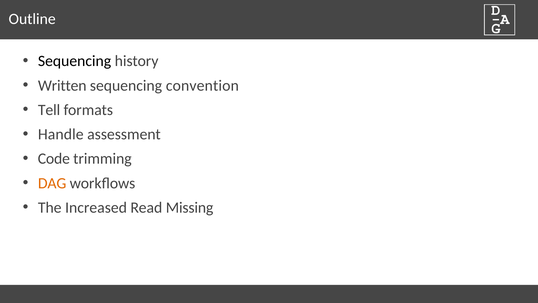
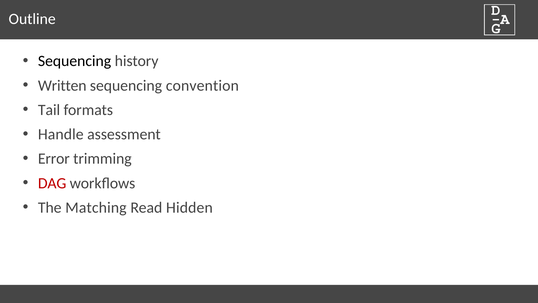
Tell: Tell -> Tail (49, 110)
Code: Code -> Error (54, 159)
DAG colour: orange -> red (52, 183)
Increased: Increased -> Matching (96, 207)
Missing: Missing -> Hidden (189, 207)
